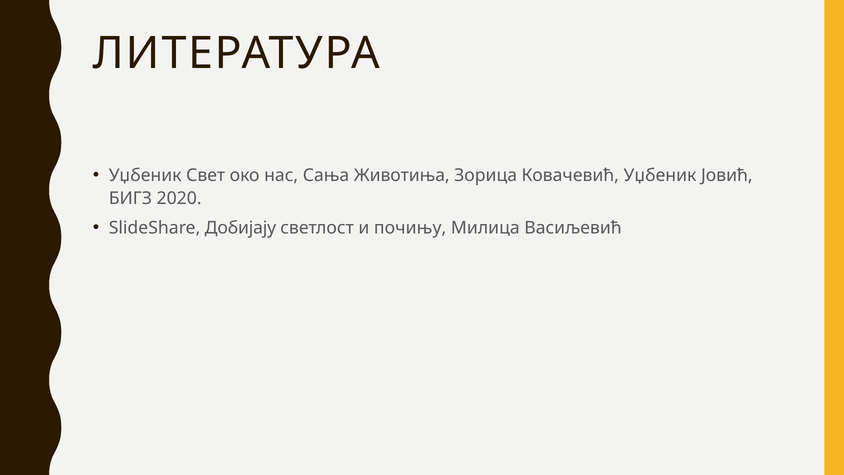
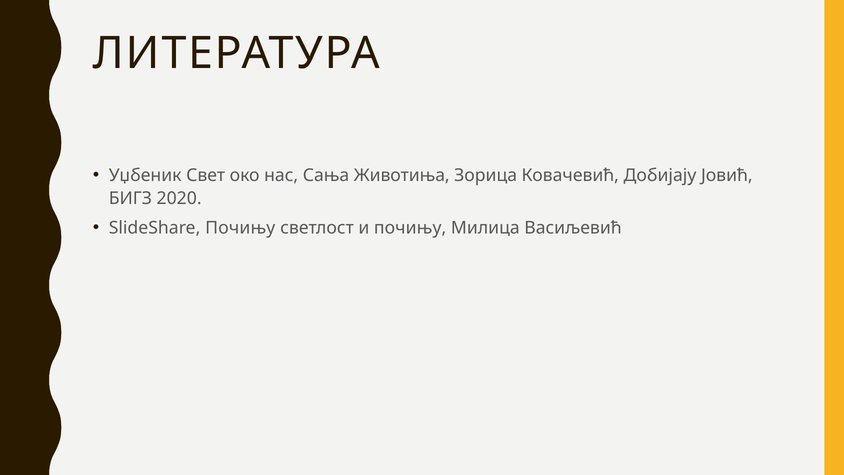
Ковачевић Уџбеник: Уџбеник -> Добијају (660, 175)
SlideShare Добијају: Добијају -> Почињу (240, 228)
